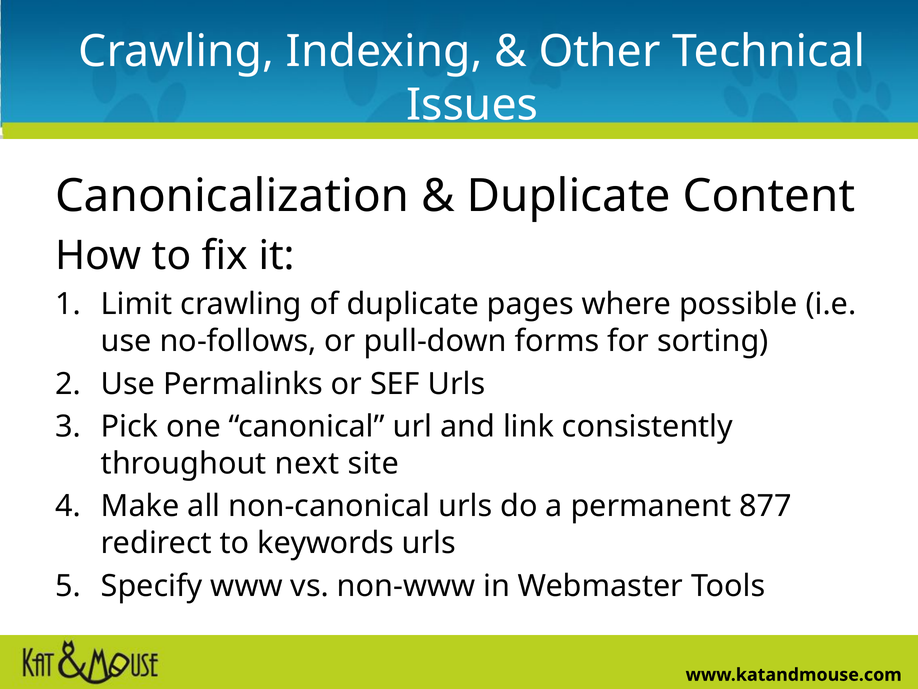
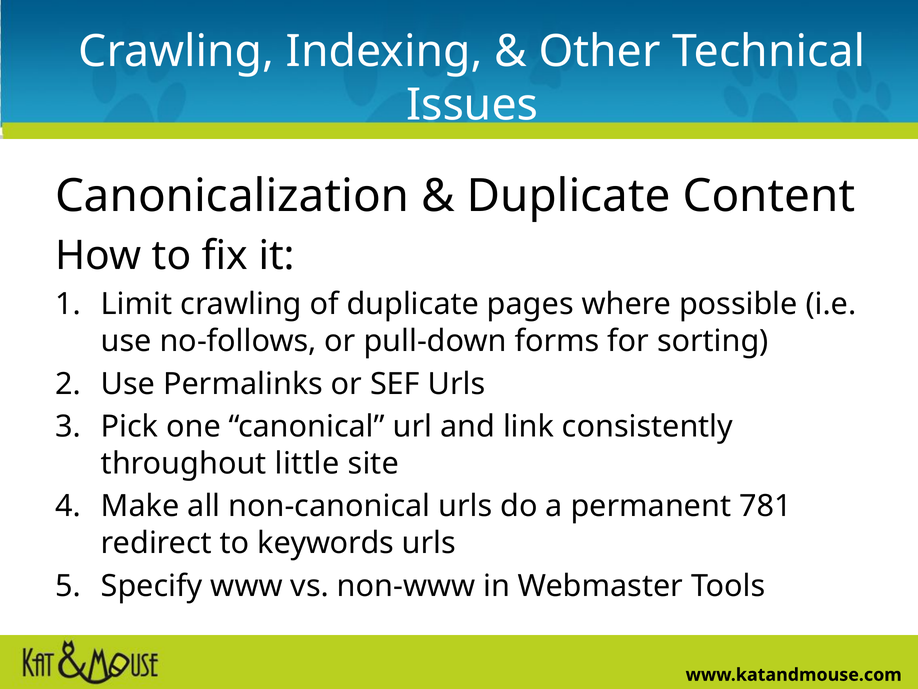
next: next -> little (307, 463)
877: 877 -> 781 (765, 506)
